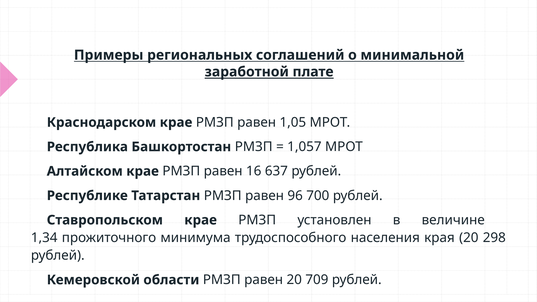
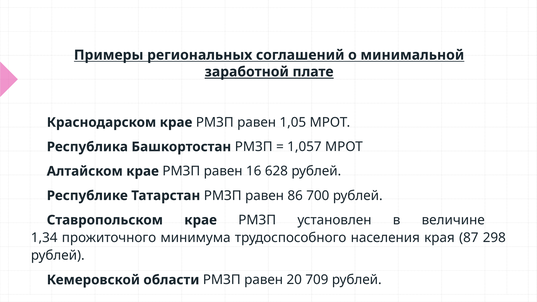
637: 637 -> 628 (276, 171)
96: 96 -> 86 (295, 196)
края 20: 20 -> 87 (469, 238)
